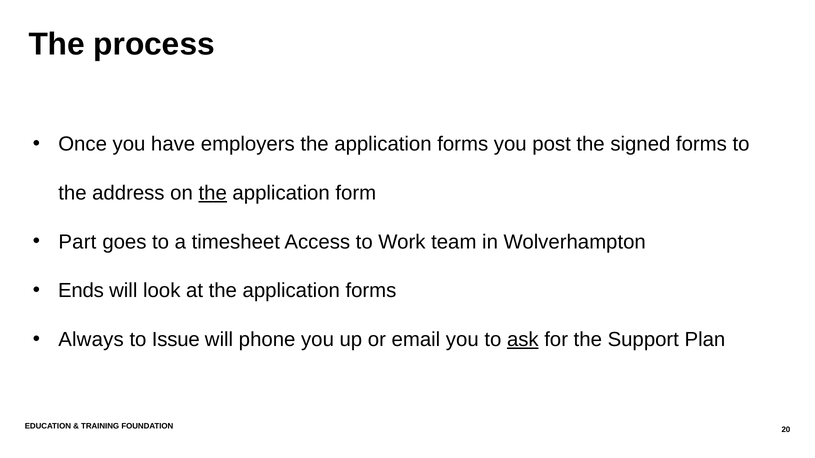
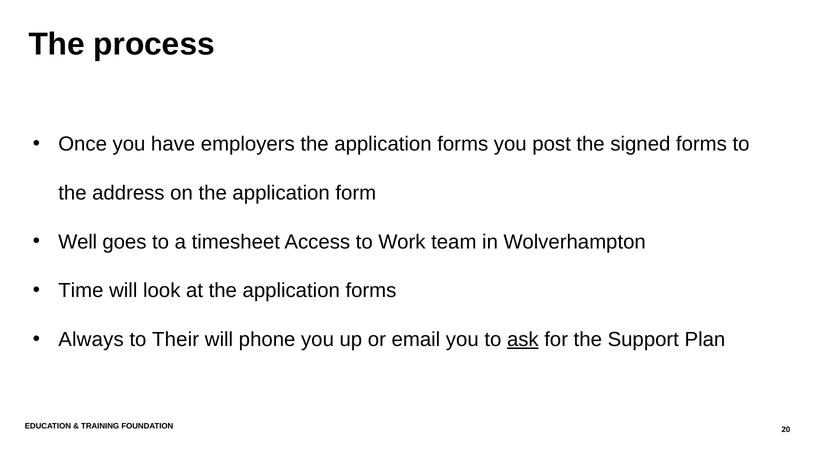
the underline: present -> none (213, 193)
Part: Part -> Well (78, 242)
Ends: Ends -> Time (81, 291)
Issue: Issue -> Their (176, 340)
